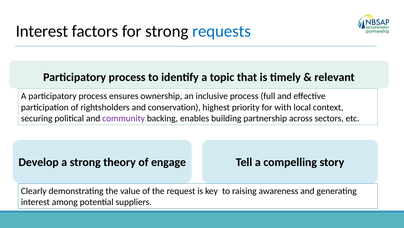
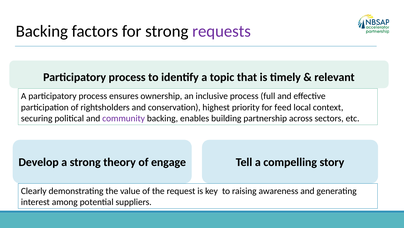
Interest: Interest -> Backing (42, 31)
requests colour: blue -> purple (222, 31)
with: with -> feed (283, 107)
